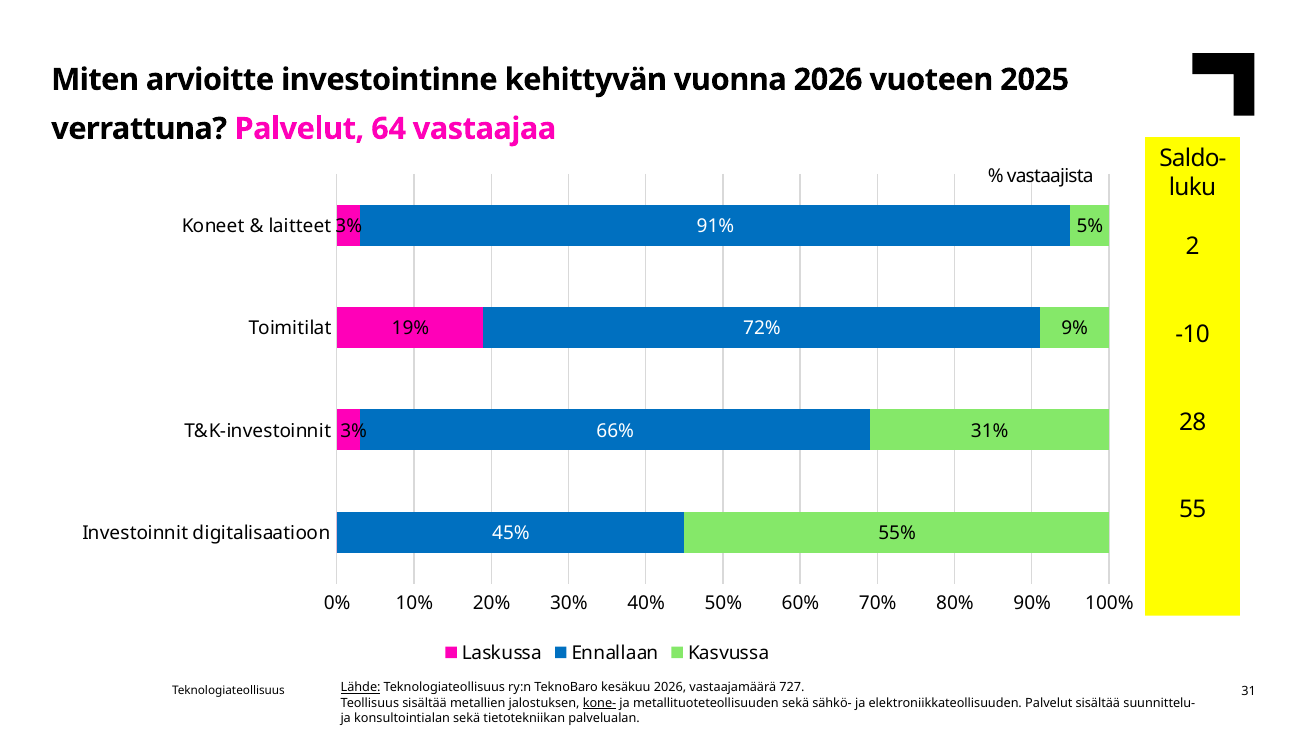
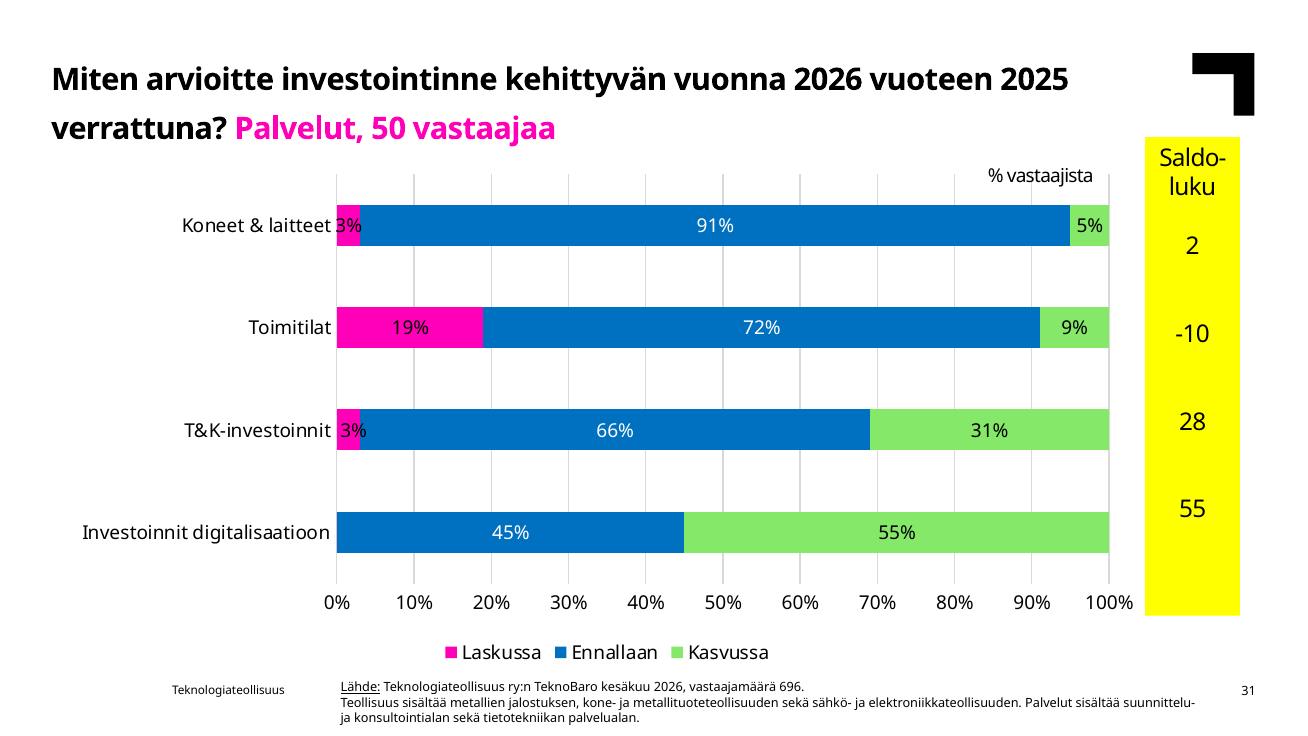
64: 64 -> 50 (389, 129)
727: 727 -> 696 (792, 687)
kone- underline: present -> none (600, 703)
